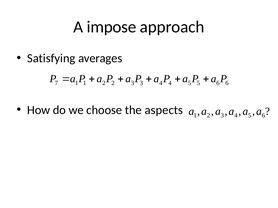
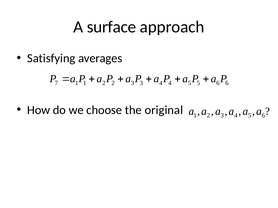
impose: impose -> surface (111, 27)
aspects: aspects -> original (164, 110)
